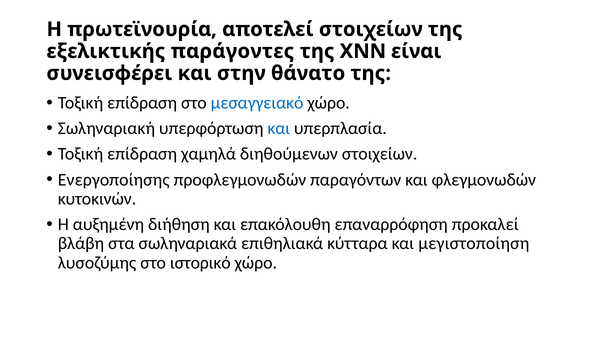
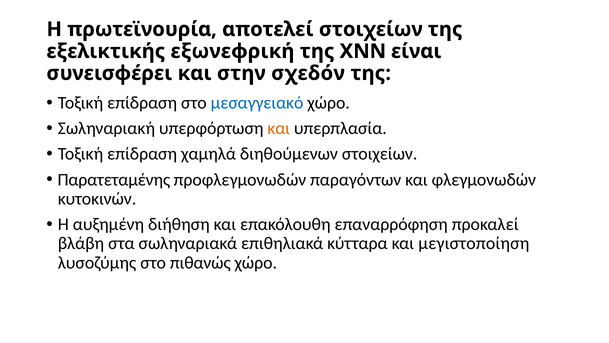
παράγοντες: παράγοντες -> εξωνεφρική (232, 51)
θάνατο: θάνατο -> σχεδόν (308, 73)
και colour: blue -> orange (279, 128)
Ενεργοποίησης: Ενεργοποίησης -> Παρατεταμένης (114, 179)
ιστορικό: ιστορικό -> πιθανώς (200, 262)
